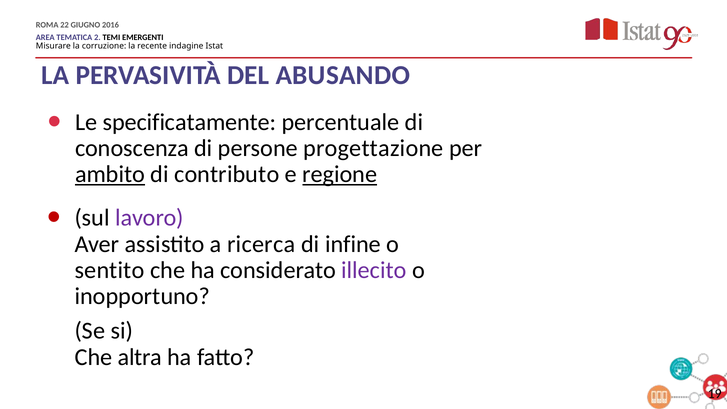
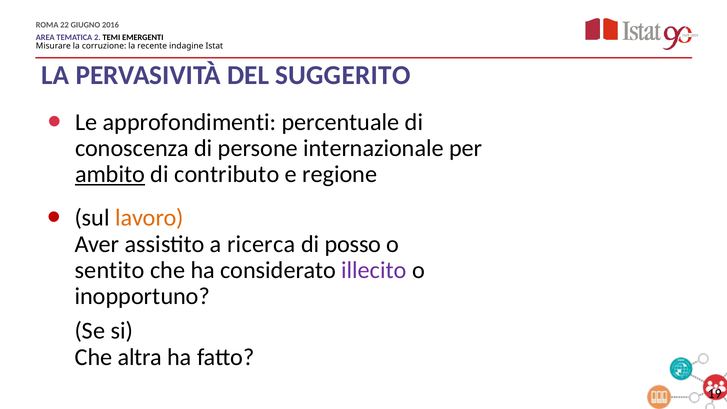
ABUSANDO: ABUSANDO -> SUGGERITO (343, 75)
specificatamente: specificatamente -> approfondimenti (189, 122)
progettazione: progettazione -> internazionale (374, 148)
regione underline: present -> none (340, 174)
lavoro colour: purple -> orange (150, 218)
infine: infine -> posso (353, 244)
